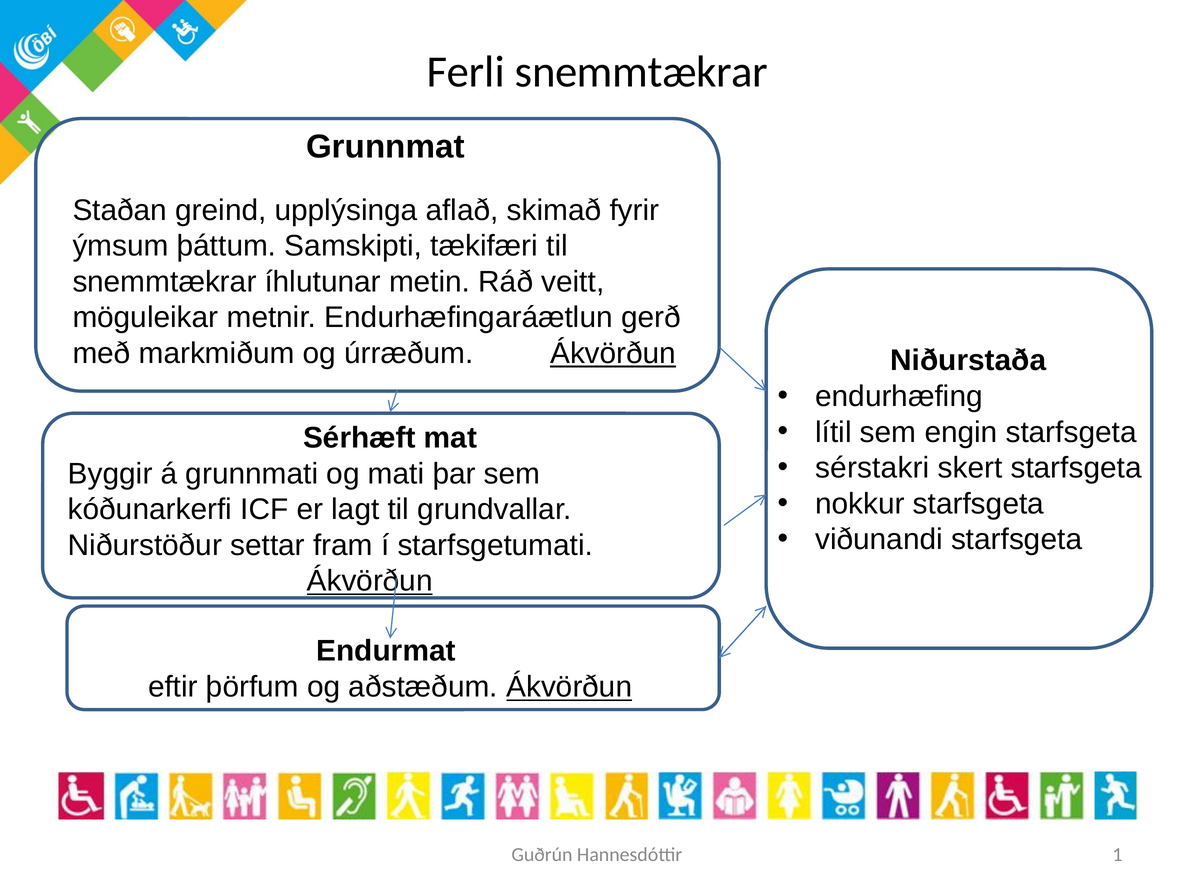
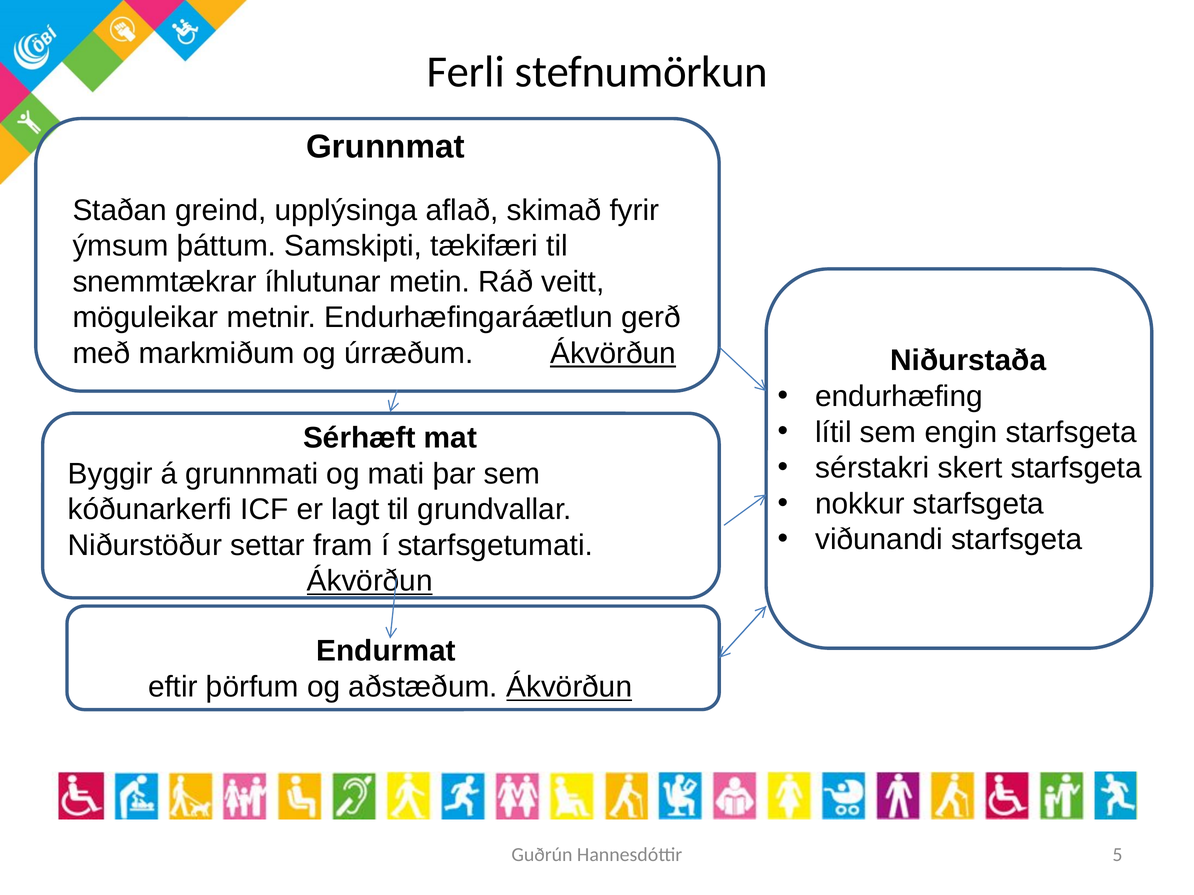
Ferli snemmtækrar: snemmtækrar -> stefnumörkun (641, 72)
1: 1 -> 5 (1117, 855)
